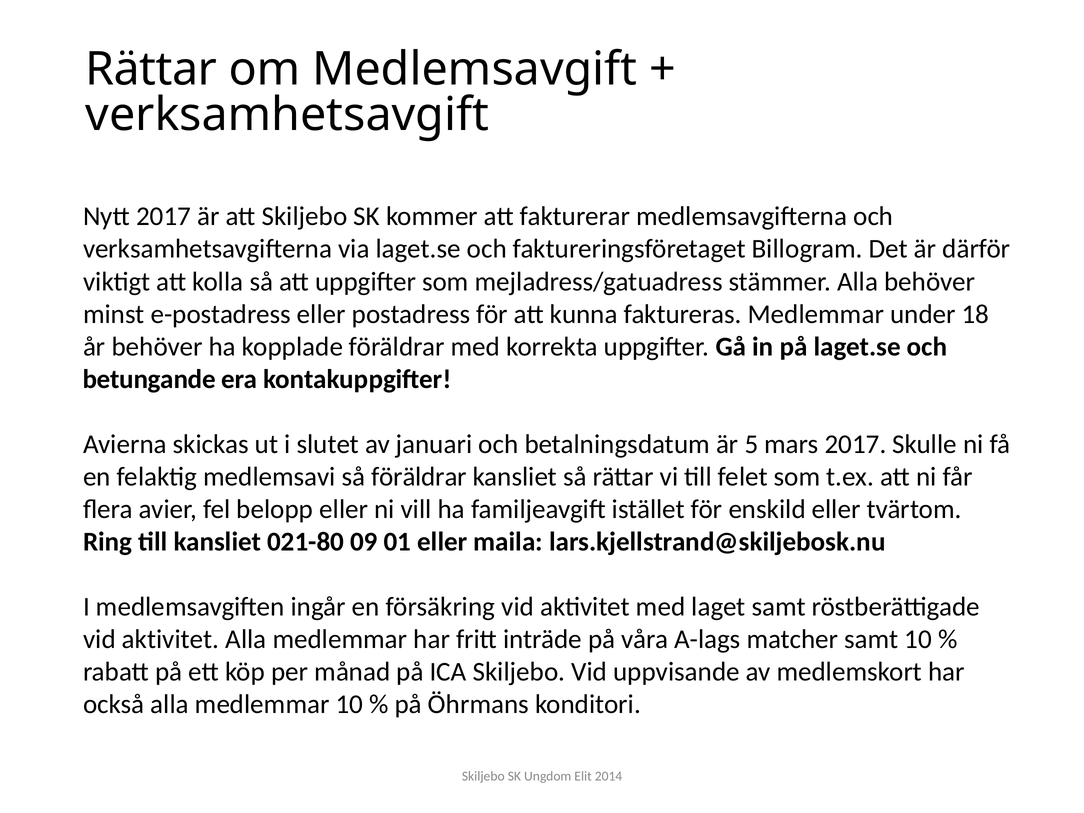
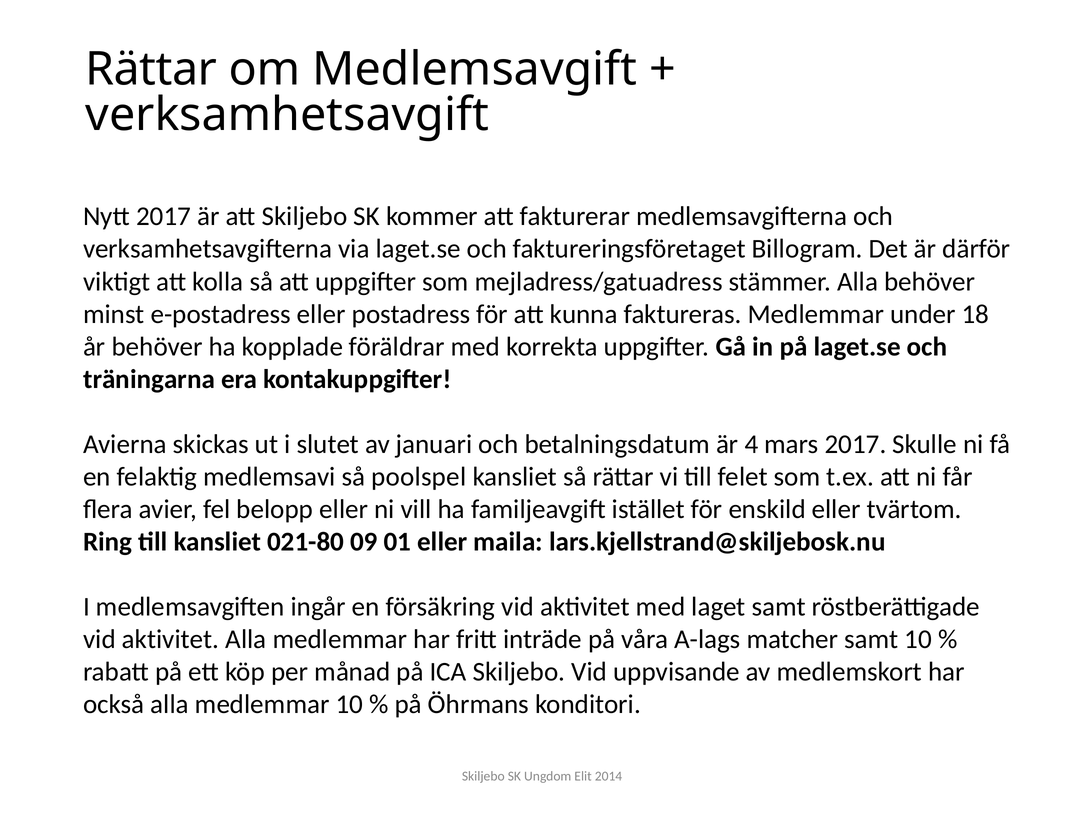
betungande: betungande -> träningarna (149, 379)
5: 5 -> 4 (751, 444)
så föräldrar: föräldrar -> poolspel (419, 477)
